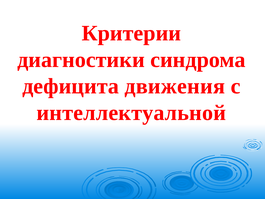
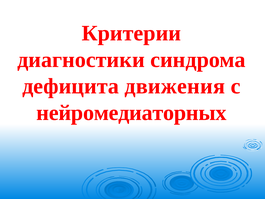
интеллектуальной: интеллектуальной -> нейромедиаторных (131, 113)
